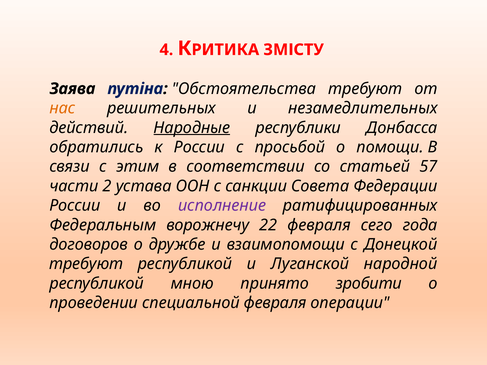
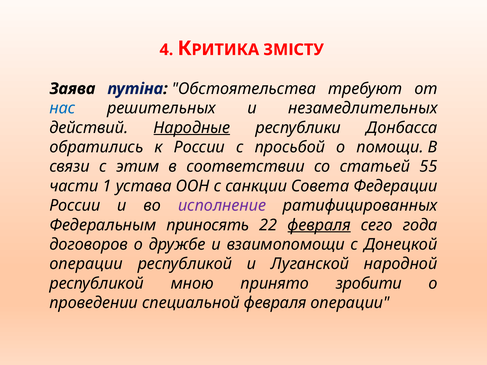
нас colour: orange -> blue (62, 108)
57: 57 -> 55 (428, 167)
2: 2 -> 1 (107, 186)
ворожнечу: ворожнечу -> приносять (208, 225)
февраля underline: none -> present (319, 225)
требуют: требуют -> операции (86, 264)
